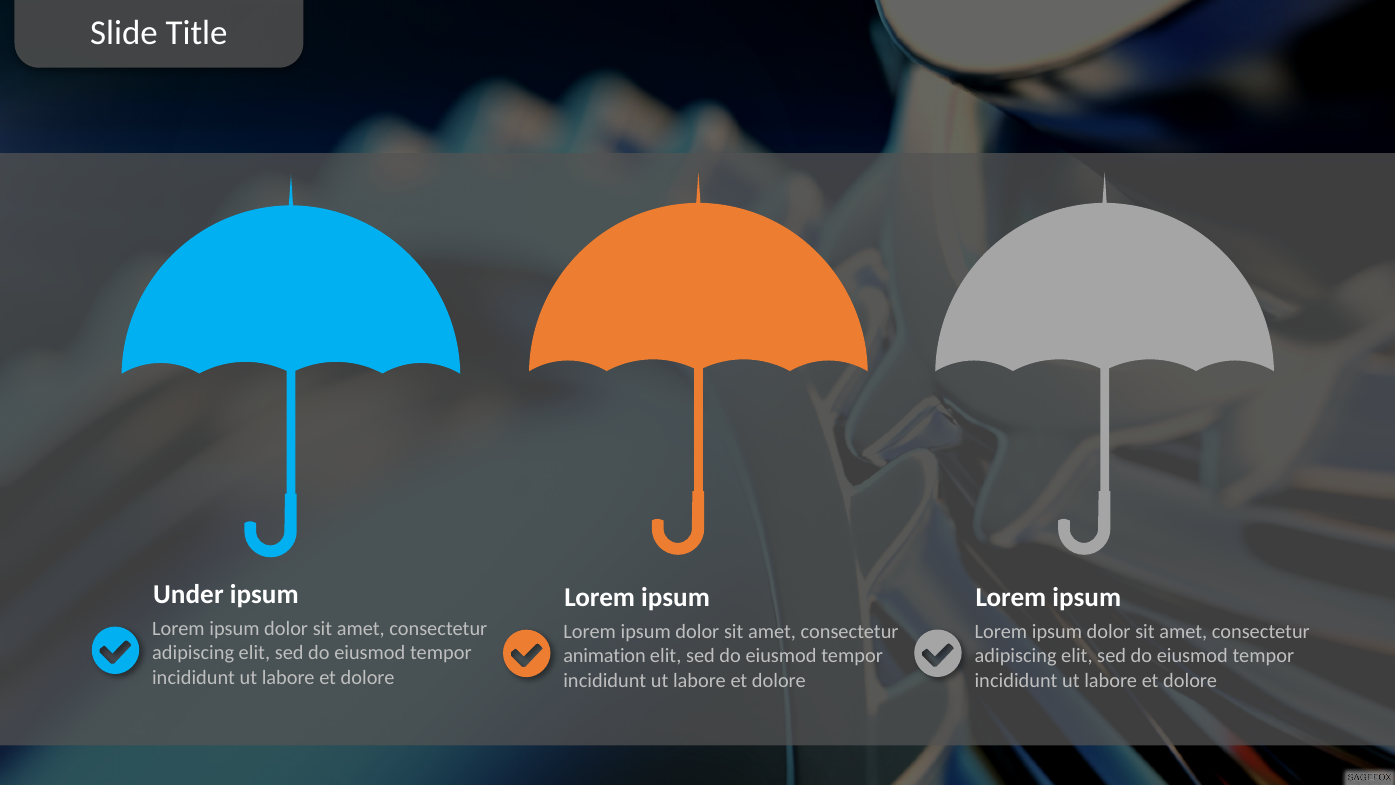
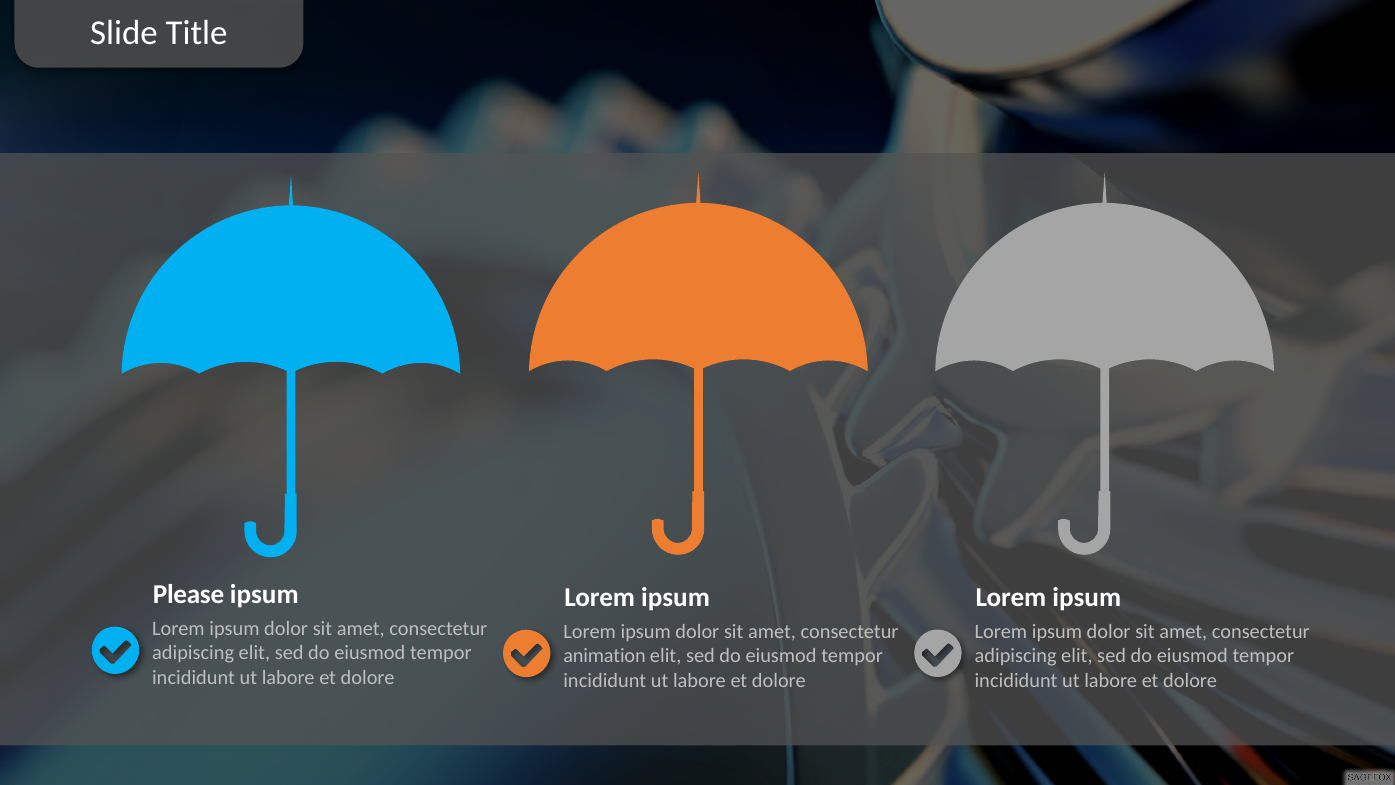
Under: Under -> Please (189, 594)
